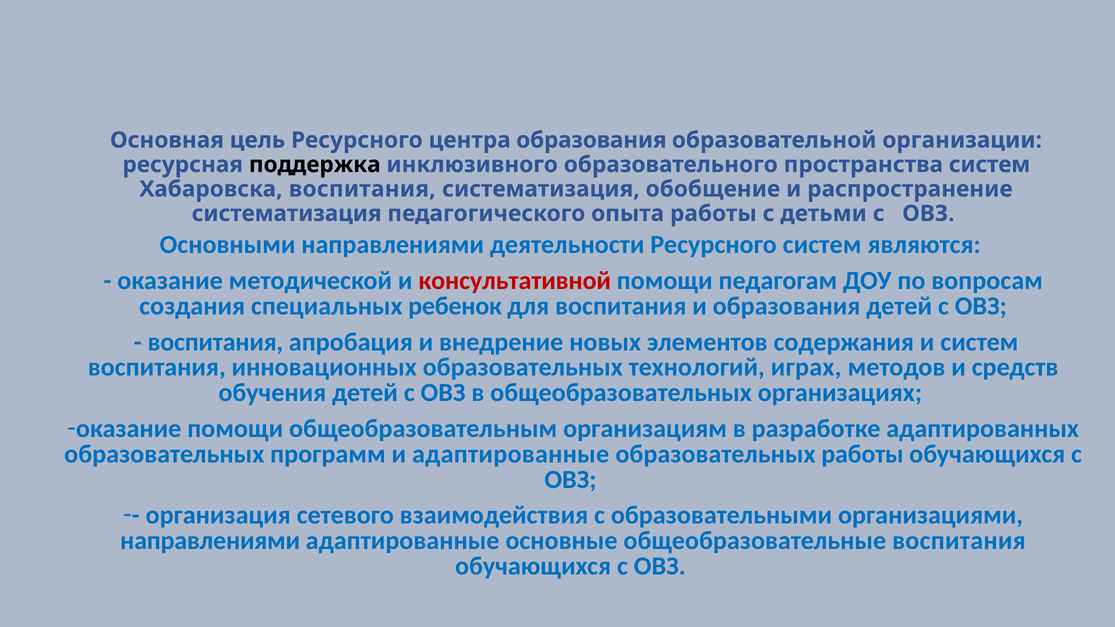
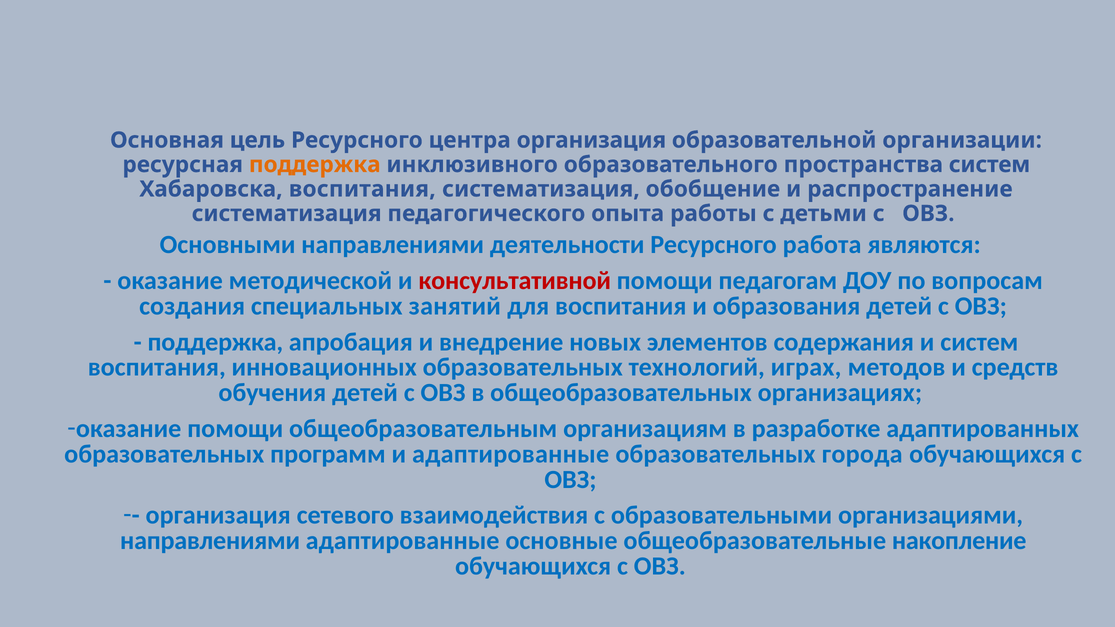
центра образования: образования -> организация (591, 140)
поддержка colour: black -> orange (315, 165)
Ресурсного систем: систем -> работа (822, 245)
ребенок: ребенок -> занятий (455, 306)
воспитания: воспитания -> поддержка (215, 342)
образовательных работы: работы -> города (862, 454)
общеобразовательные воспитания: воспитания -> накопление (959, 541)
